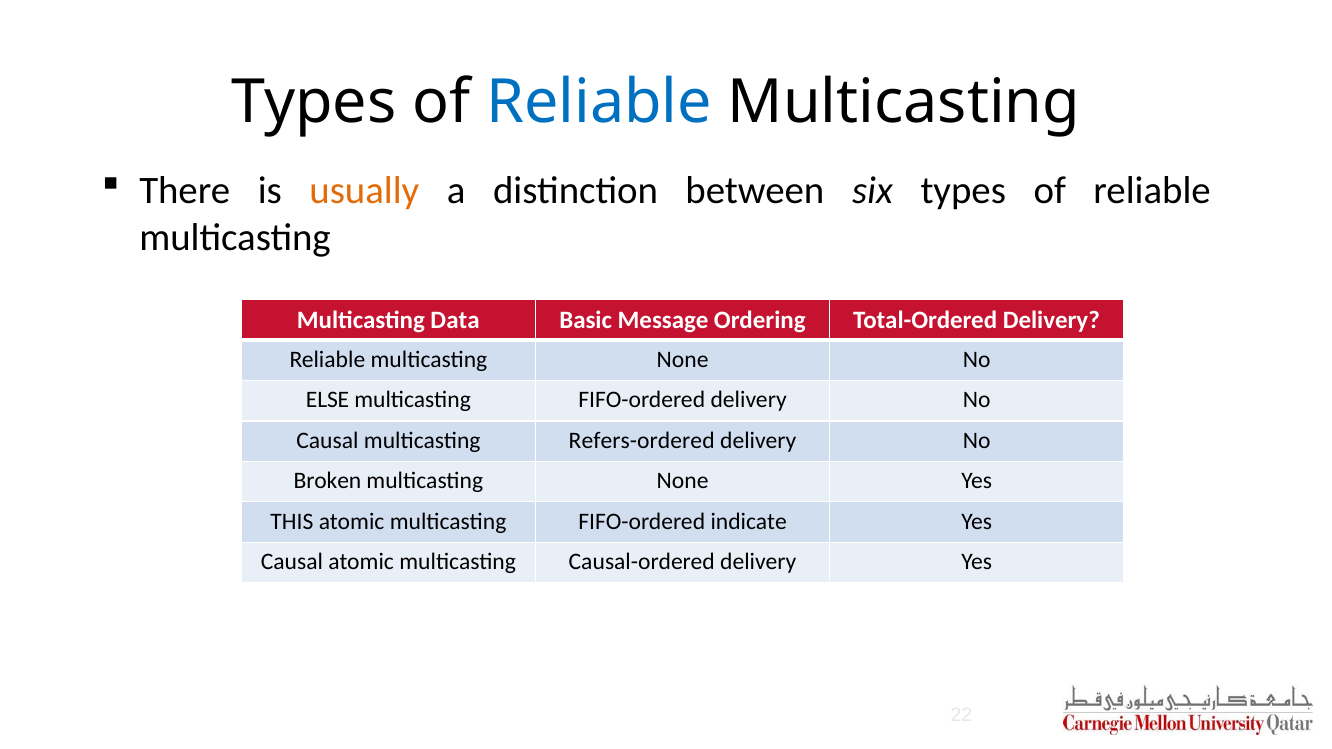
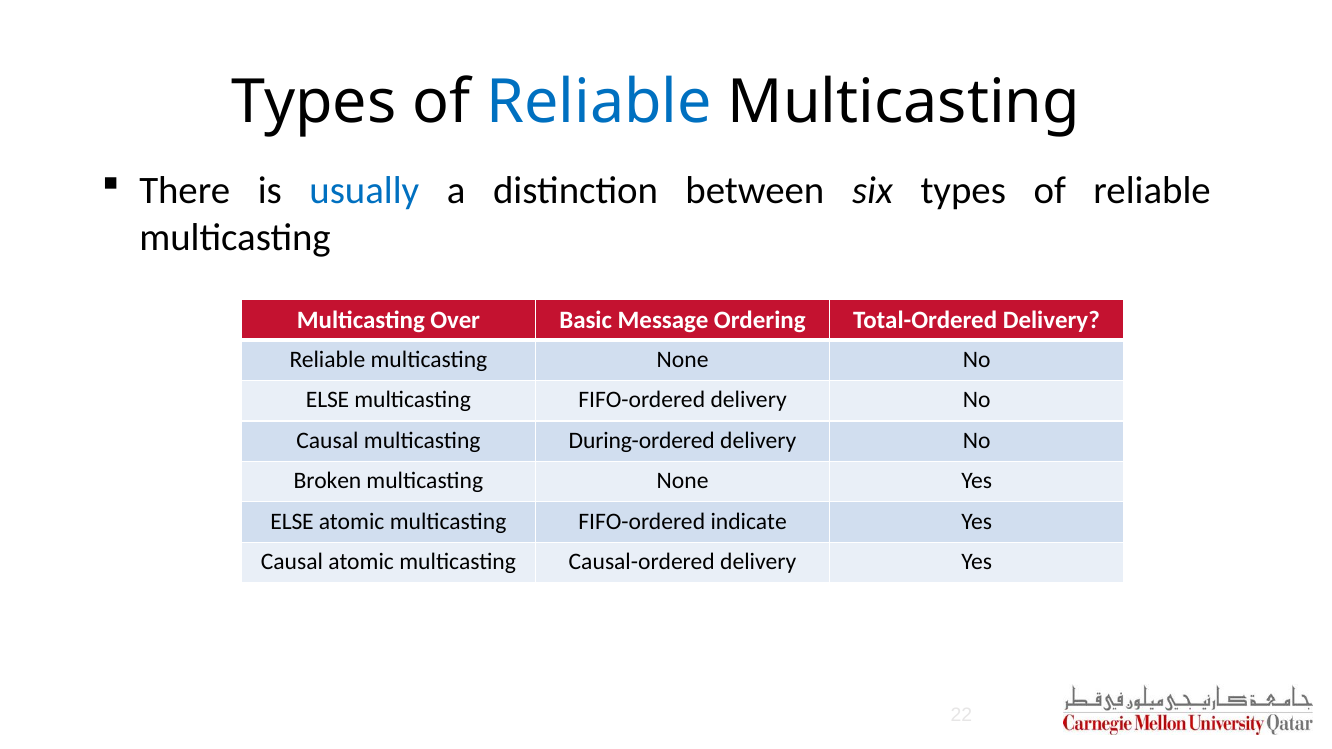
usually colour: orange -> blue (364, 191)
Data: Data -> Over (455, 320)
Refers-ordered: Refers-ordered -> During-ordered (642, 441)
THIS: THIS -> ELSE (292, 522)
